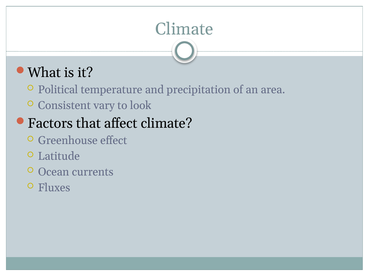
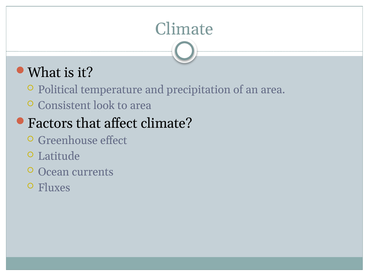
vary: vary -> look (104, 106)
to look: look -> area (141, 106)
